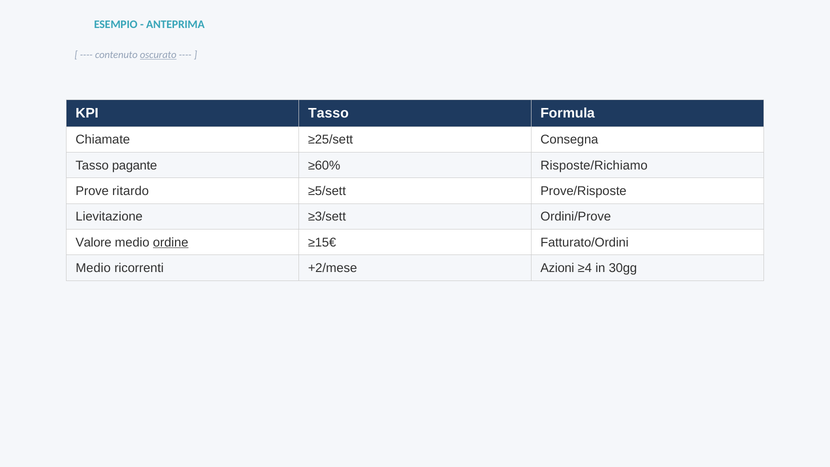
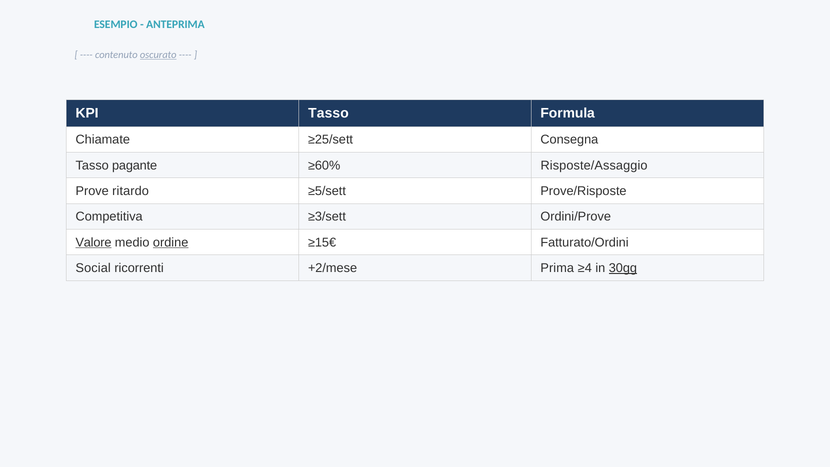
Risposte/Richiamo: Risposte/Richiamo -> Risposte/Assaggio (594, 165)
Lievitazione: Lievitazione -> Competitiva (109, 217)
Valore underline: none -> present (93, 242)
Medio: Medio -> Social (93, 268)
Azioni: Azioni -> Prima (557, 268)
30gg underline: none -> present (623, 268)
